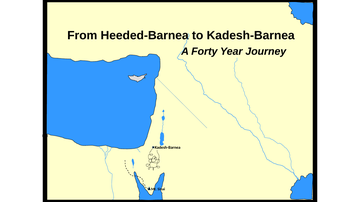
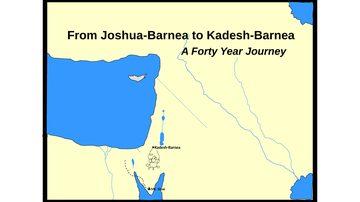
Heeded-Barnea: Heeded-Barnea -> Joshua-Barnea (145, 36)
